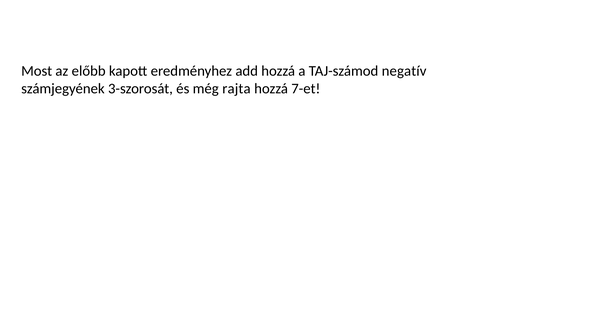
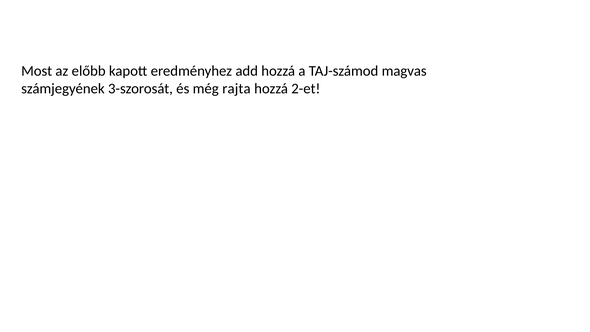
negatív: negatív -> magvas (404, 71)
7-et: 7-et -> 2-et (306, 89)
